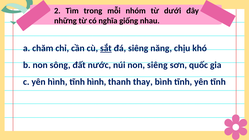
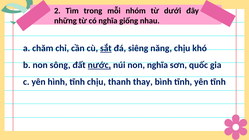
nước underline: none -> present (99, 65)
non siêng: siêng -> nghĩa (157, 65)
tĩnh hình: hình -> chịu (96, 82)
